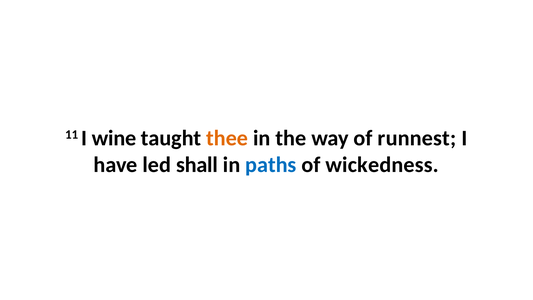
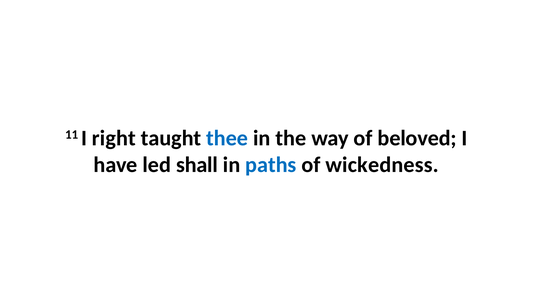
wine: wine -> right (114, 138)
thee colour: orange -> blue (227, 138)
runnest: runnest -> beloved (417, 138)
